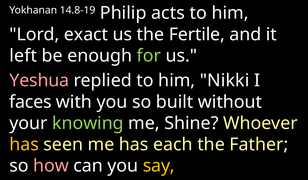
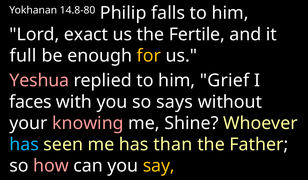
14.8-19: 14.8-19 -> 14.8-80 (78, 10)
acts: acts -> falls (168, 13)
left: left -> full (23, 56)
for colour: light green -> yellow (149, 56)
Nikki: Nikki -> Grief (225, 81)
built: built -> says (175, 102)
knowing colour: light green -> pink (88, 124)
has colour: yellow -> light blue (24, 145)
each: each -> than (173, 145)
